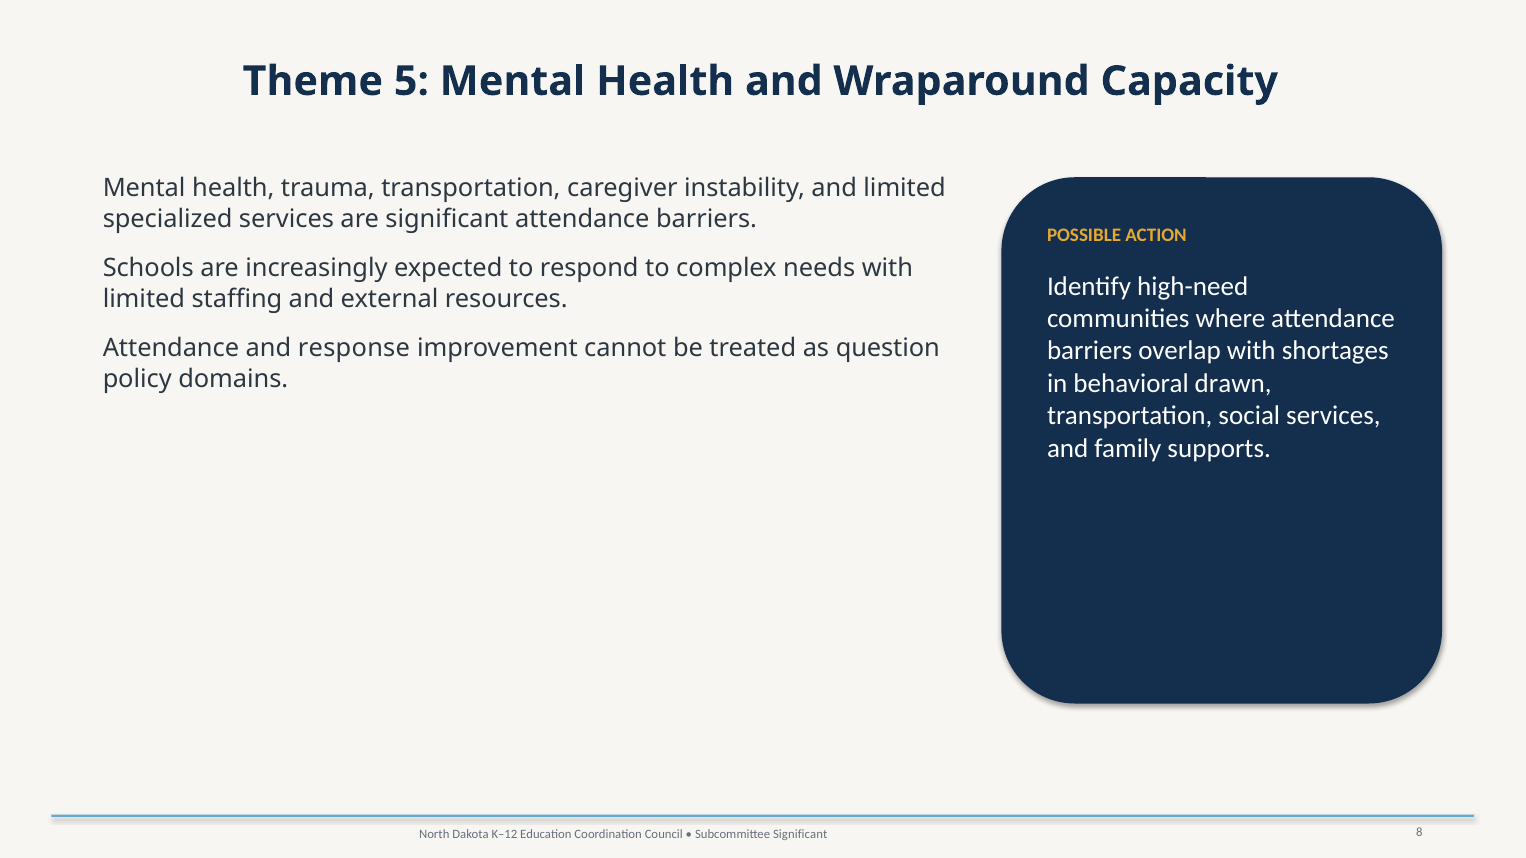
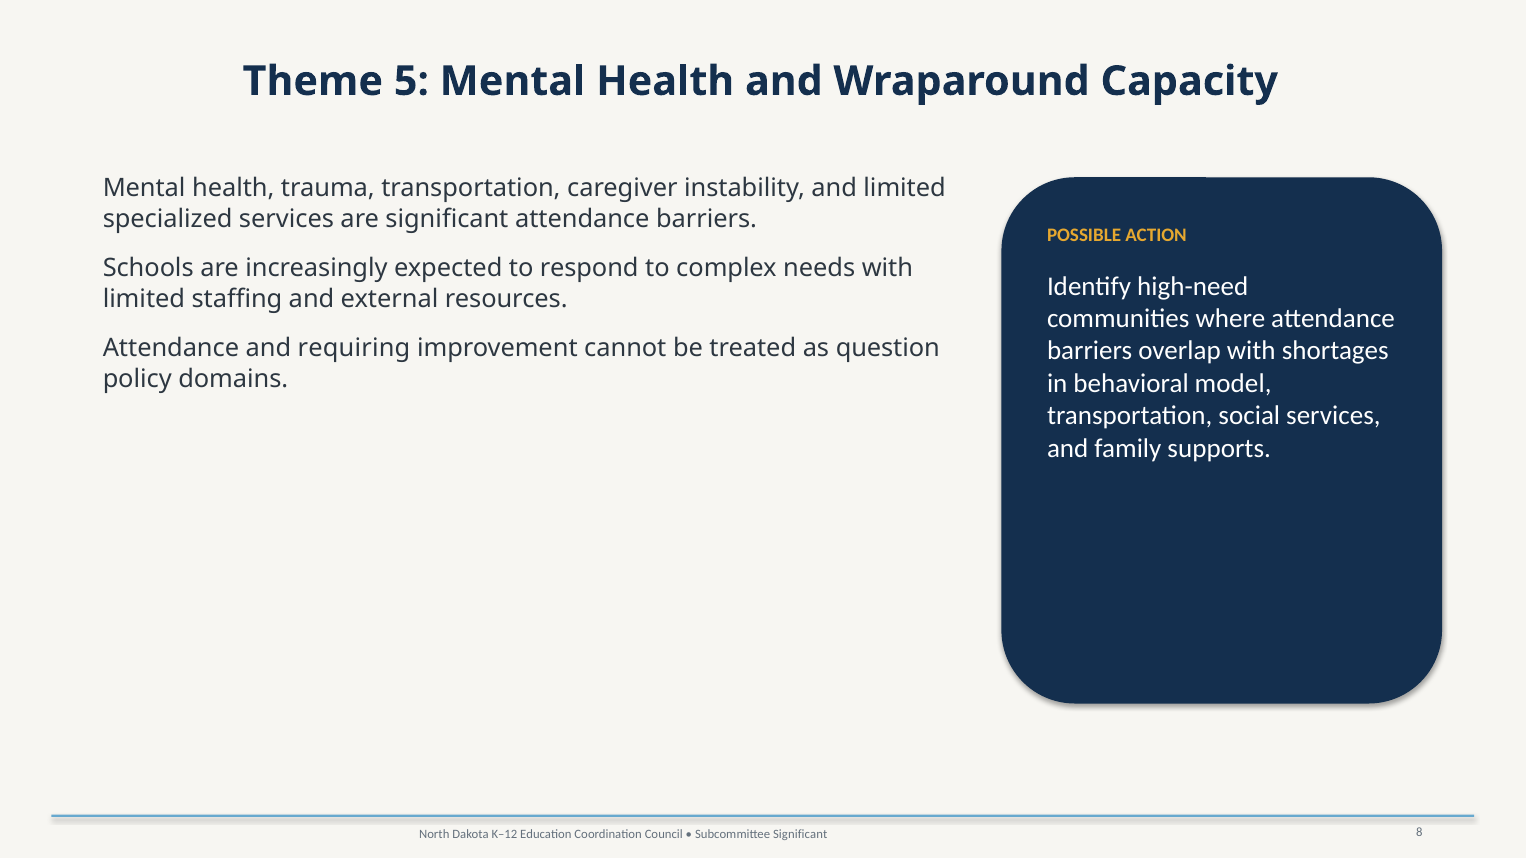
response: response -> requiring (354, 349)
drawn: drawn -> model (1233, 384)
